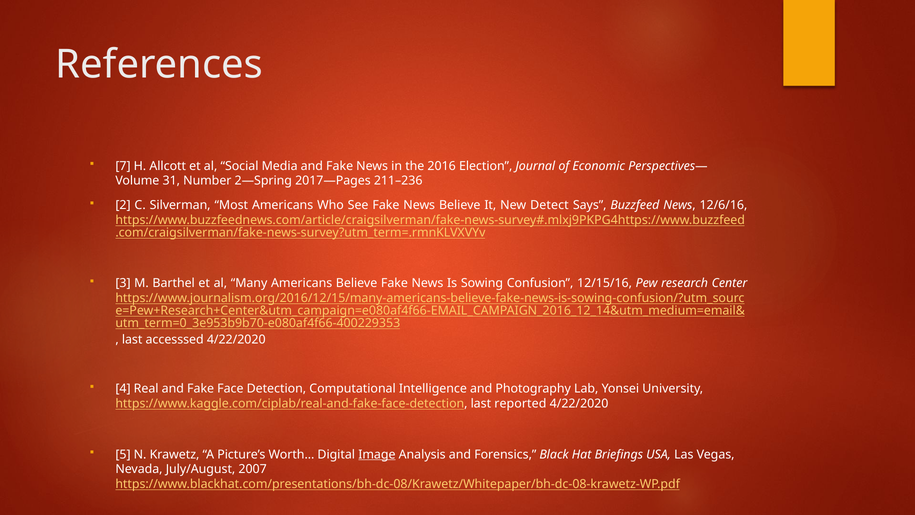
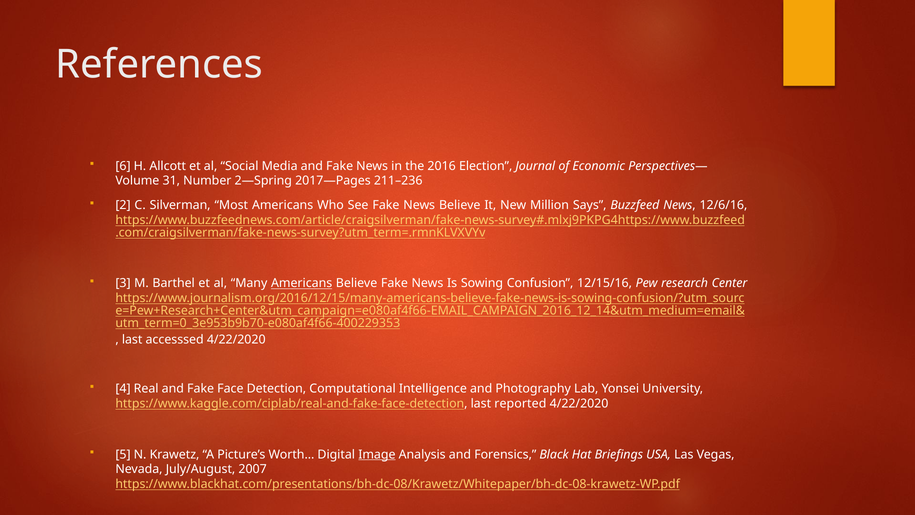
7: 7 -> 6 (123, 166)
Detect: Detect -> Million (550, 205)
Americans underline: none -> present (302, 283)
